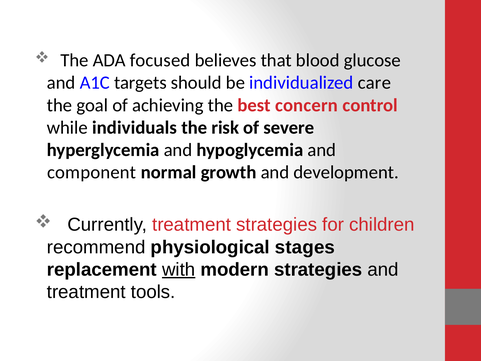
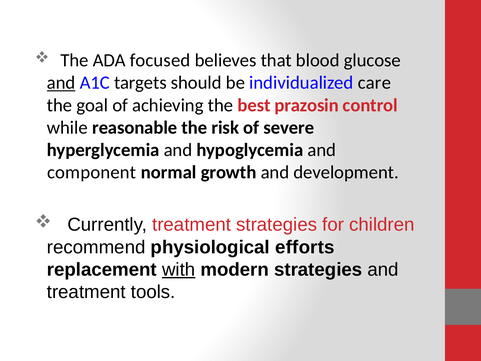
and underline: none -> present (61, 83)
concern: concern -> prazosin (307, 105)
individuals: individuals -> reasonable (135, 128)
stages: stages -> efforts (305, 247)
